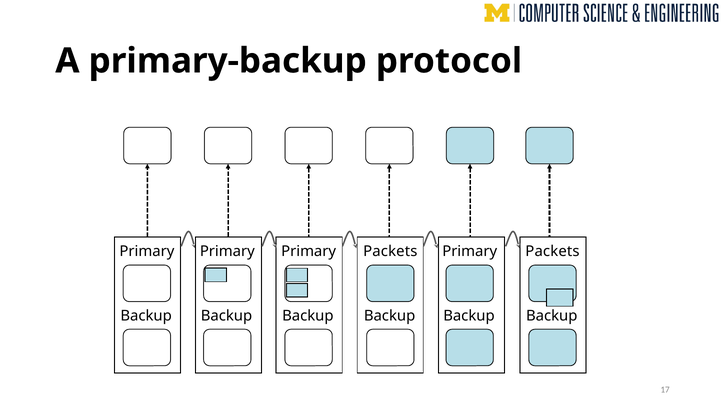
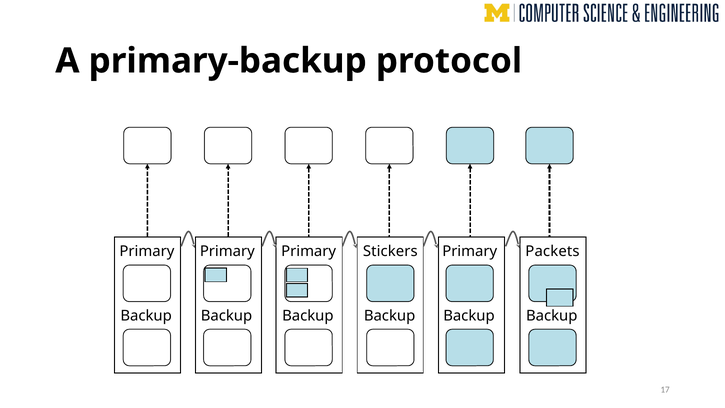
Packets: Packets -> Stickers (390, 251)
